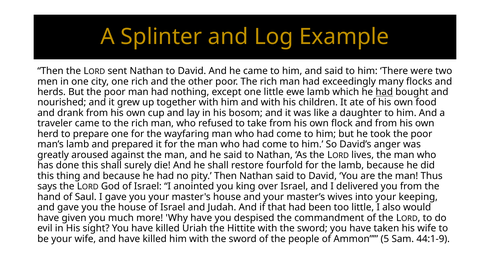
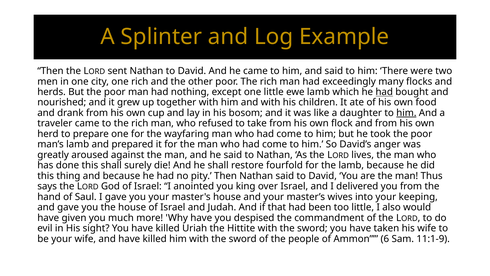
him underline: none -> present (406, 113)
5: 5 -> 6 (385, 238)
44:1-9: 44:1-9 -> 11:1-9 (433, 238)
